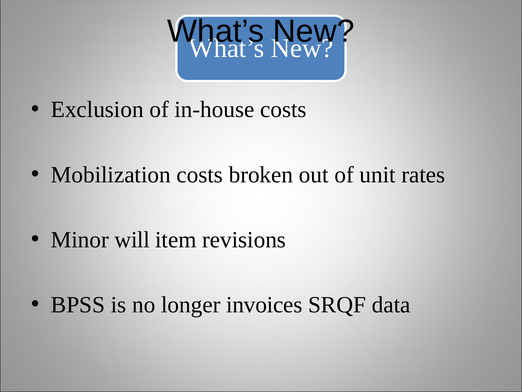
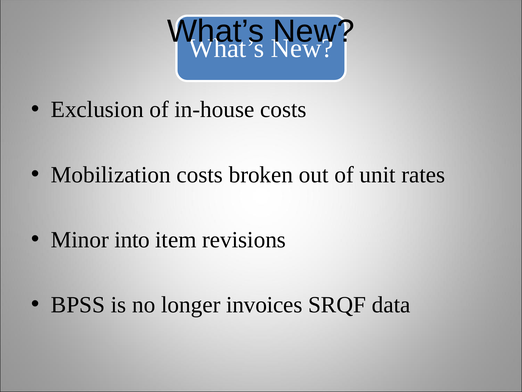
will: will -> into (132, 239)
